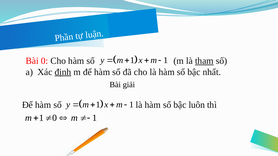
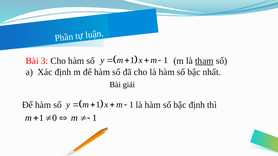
Bài 0: 0 -> 3 (45, 61)
định underline: present -> none (63, 72)
bậc luôn: luôn -> định (197, 105)
